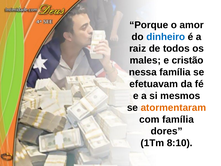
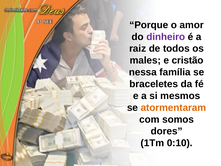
dinheiro colour: blue -> purple (166, 37)
efetuavam: efetuavam -> braceletes (154, 84)
com família: família -> somos (178, 119)
8:10: 8:10 -> 0:10 (180, 143)
